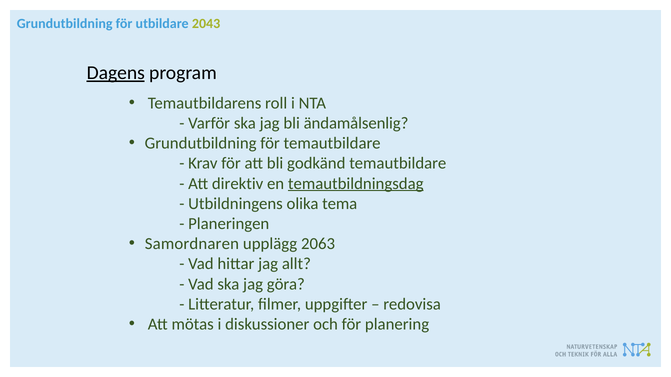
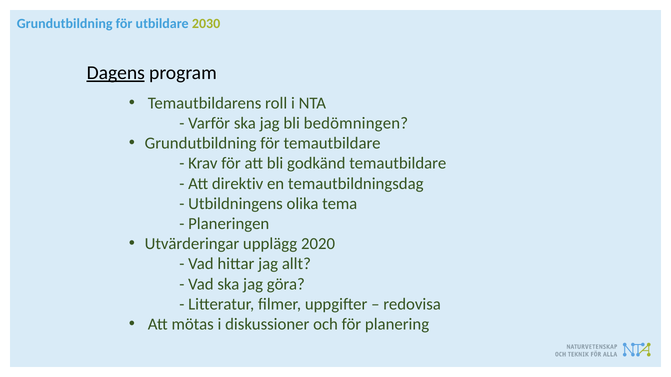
2043: 2043 -> 2030 (206, 24)
ändamålsenlig: ändamålsenlig -> bedömningen (356, 123)
temautbildningsdag underline: present -> none (356, 184)
Samordnaren: Samordnaren -> Utvärderingar (192, 244)
2063: 2063 -> 2020 (318, 244)
